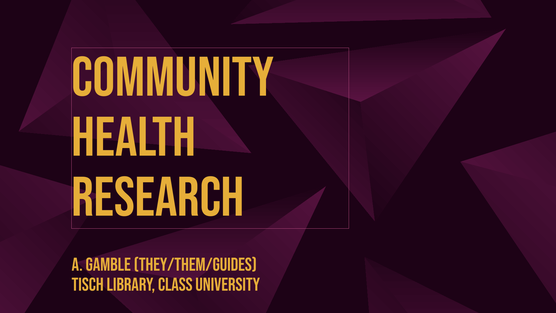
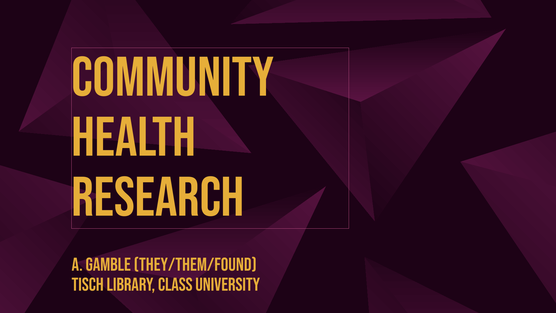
they/them/guides: they/them/guides -> they/them/found (195, 264)
